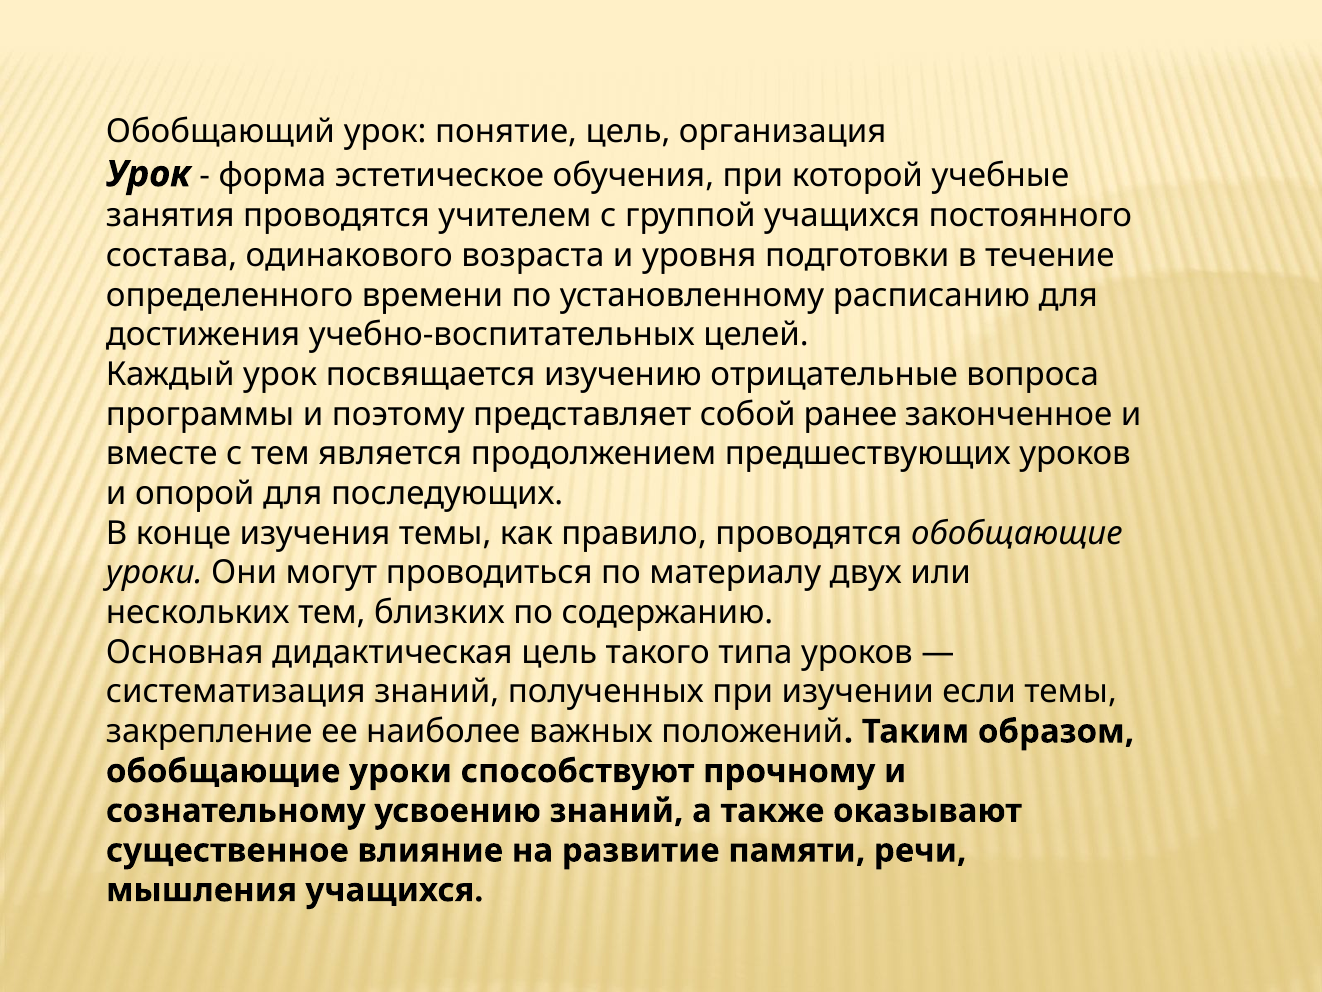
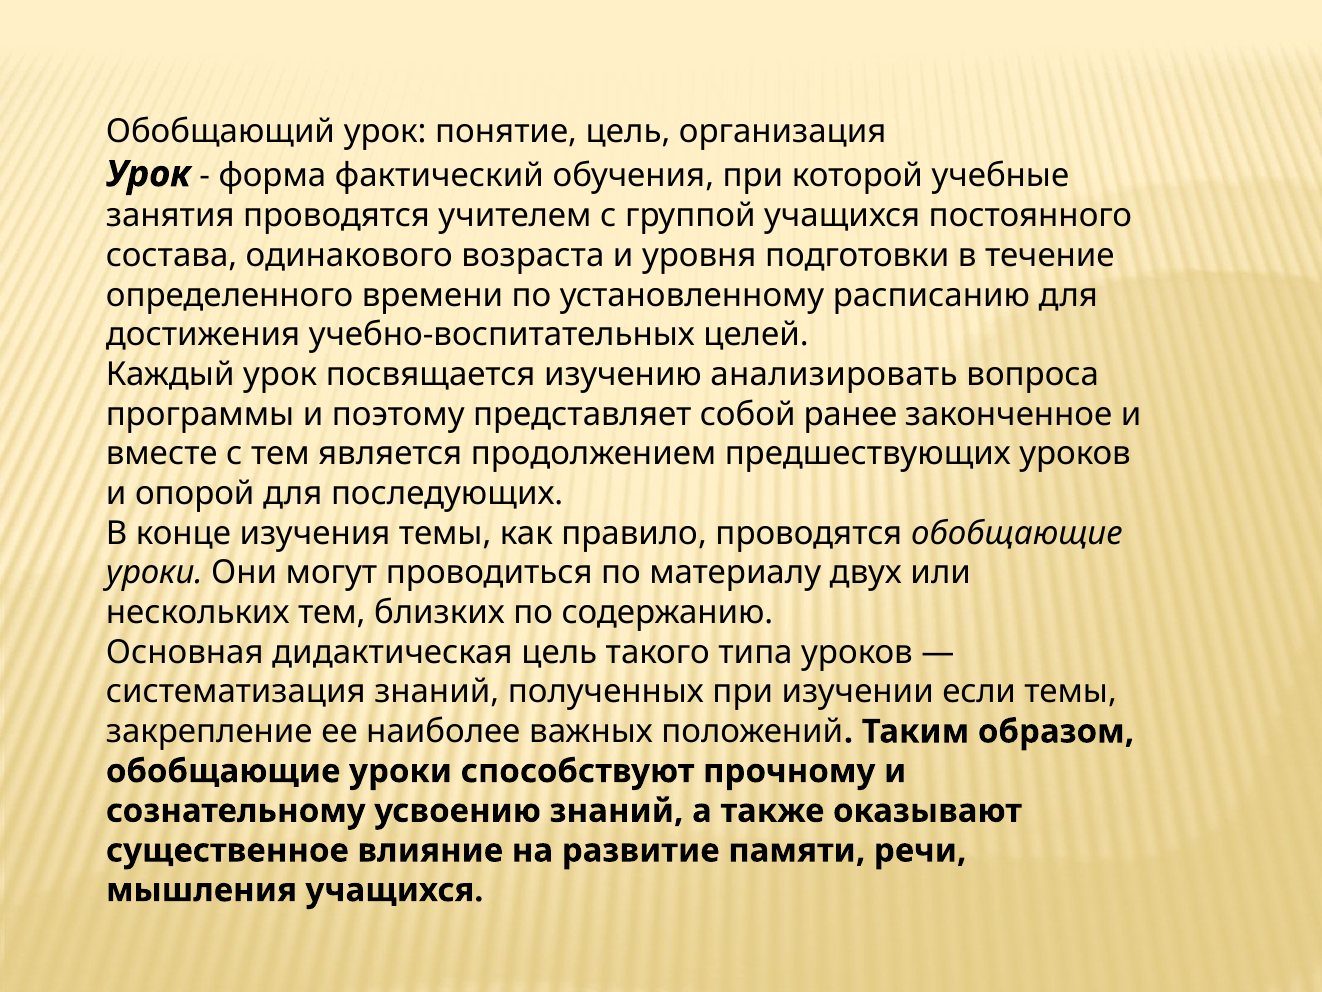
эстетическое: эстетическое -> фактический (439, 175)
отрицательные: отрицательные -> анализировать (834, 374)
